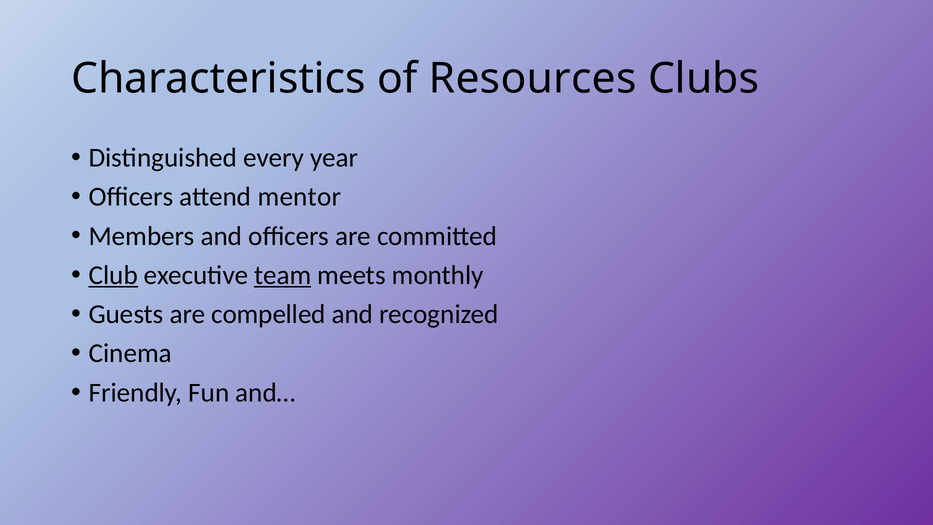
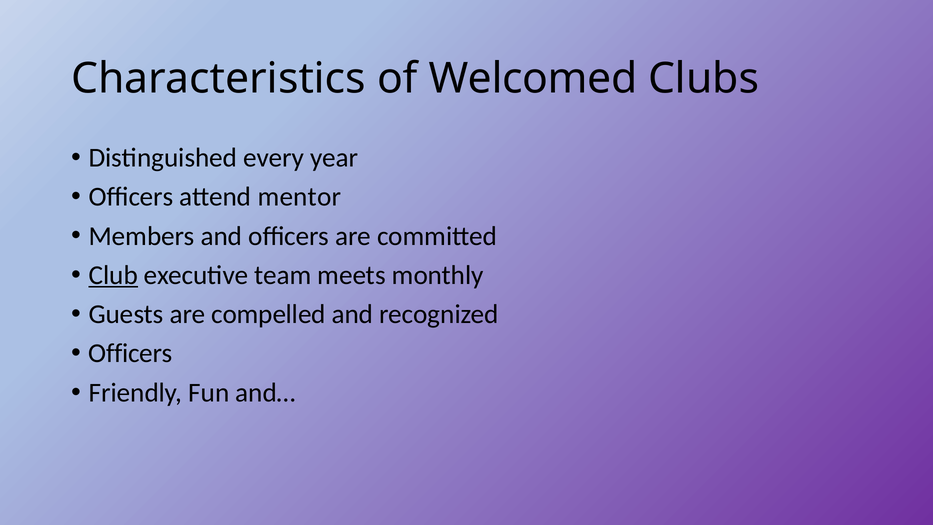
Resources: Resources -> Welcomed (533, 78)
team underline: present -> none (283, 275)
Cinema: Cinema -> Officers (130, 353)
